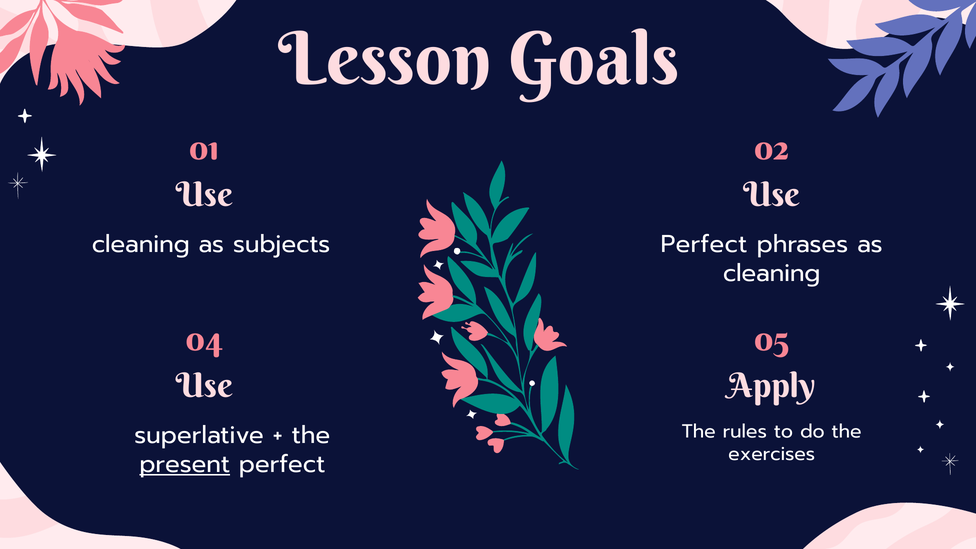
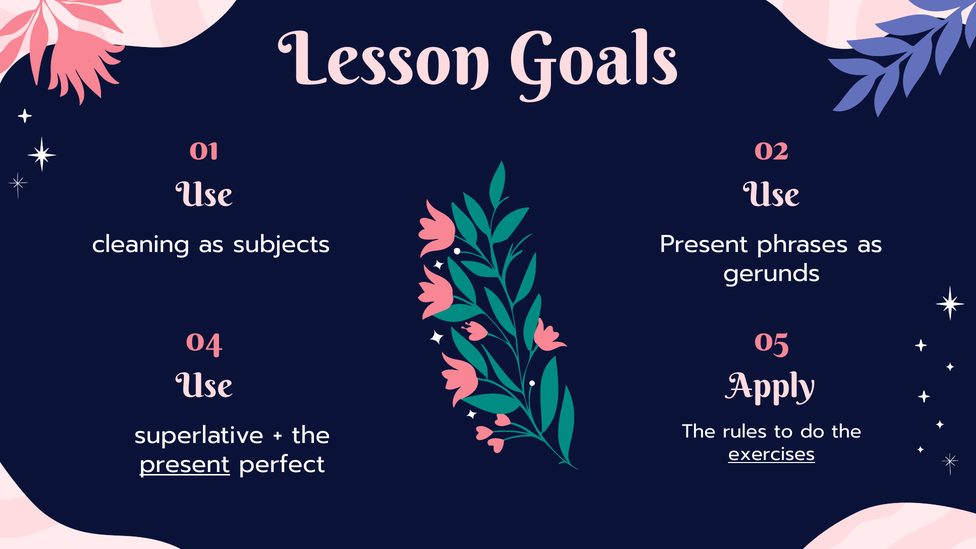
Perfect: Perfect -> Present (704, 244)
cleaning: cleaning -> gerunds (772, 273)
exercises underline: none -> present (772, 454)
